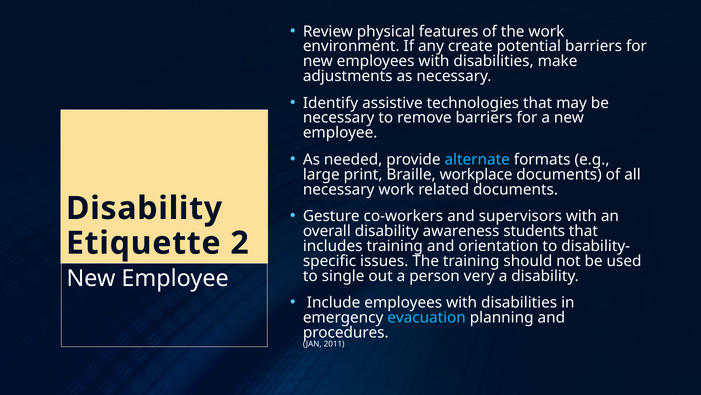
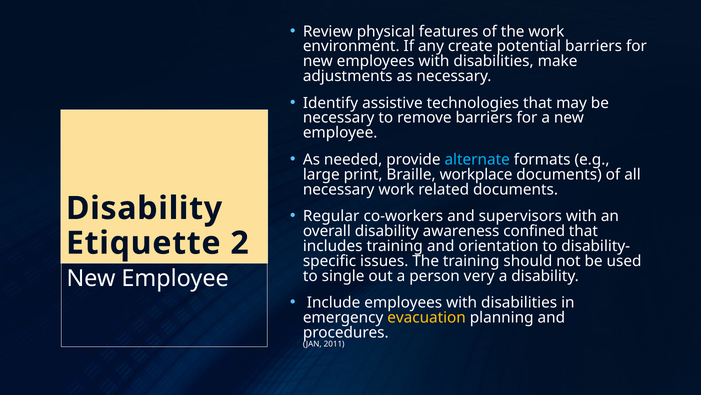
Gesture: Gesture -> Regular (331, 216)
students: students -> confined (534, 231)
evacuation colour: light blue -> yellow (427, 317)
